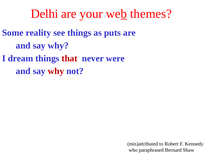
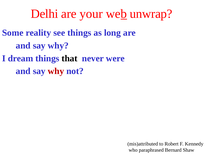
themes: themes -> unwrap (151, 14)
puts: puts -> long (112, 33)
that colour: red -> black (70, 59)
